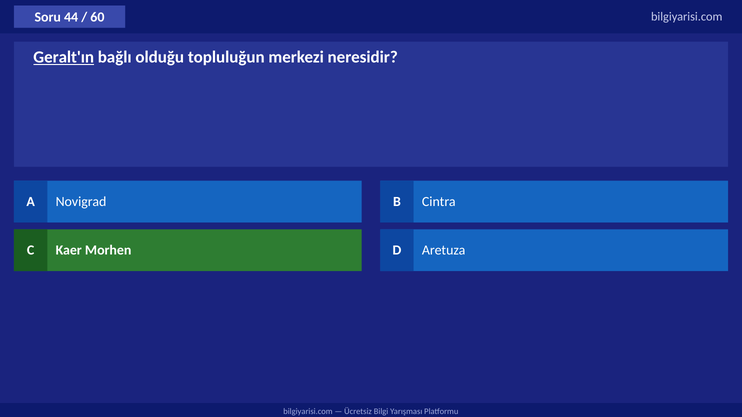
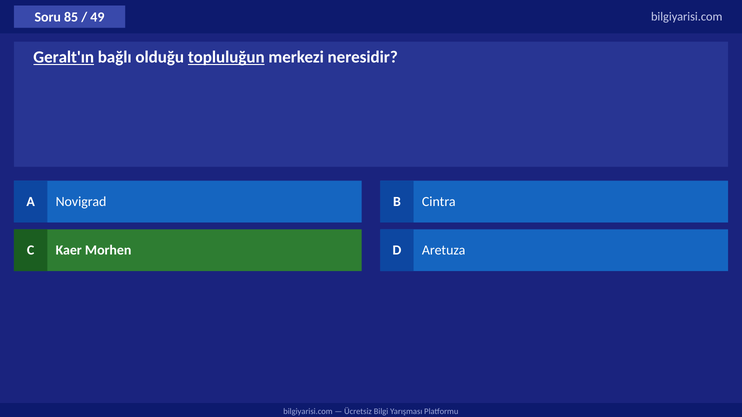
44: 44 -> 85 (71, 17)
60: 60 -> 49 (97, 17)
topluluğun underline: none -> present (226, 57)
